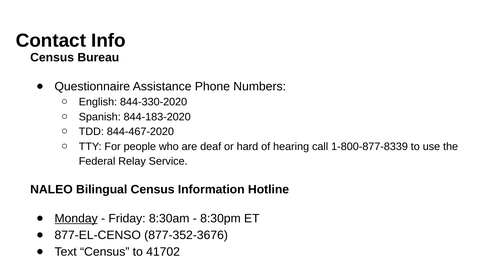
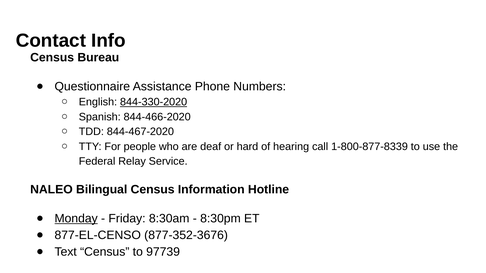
844-330-2020 underline: none -> present (154, 102)
844-183-2020: 844-183-2020 -> 844-466-2020 (157, 117)
41702: 41702 -> 97739 (163, 252)
